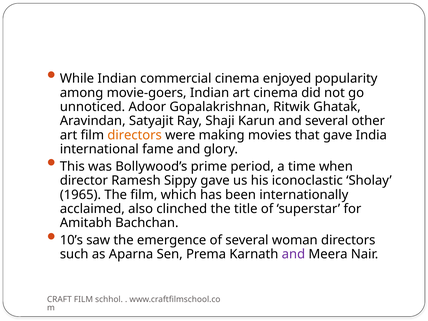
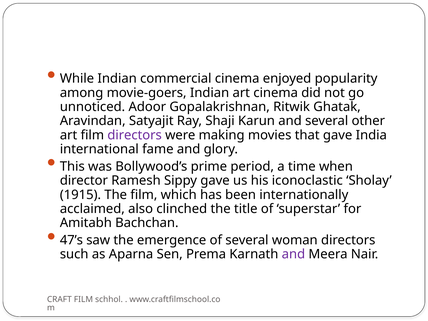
directors colour: orange -> purple (135, 135)
1965: 1965 -> 1915 (80, 195)
10’s: 10’s -> 47’s (71, 240)
